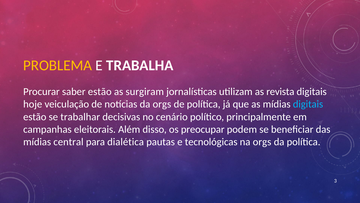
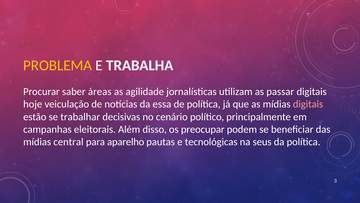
saber estão: estão -> áreas (100, 91)
surgiram: surgiram -> agilidade (145, 91)
revista: revista -> passar (280, 91)
da orgs: orgs -> essa (162, 104)
digitais colour: light blue -> pink (308, 104)
dialética: dialética -> aparelho (126, 142)
na orgs: orgs -> seus (262, 142)
